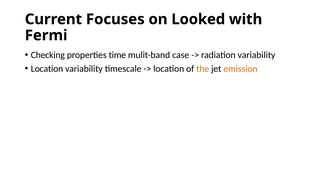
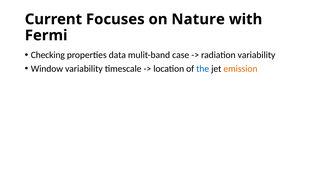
Looked: Looked -> Nature (198, 19)
time: time -> data (117, 55)
Location: Location -> Window (47, 69)
the colour: orange -> blue (203, 69)
